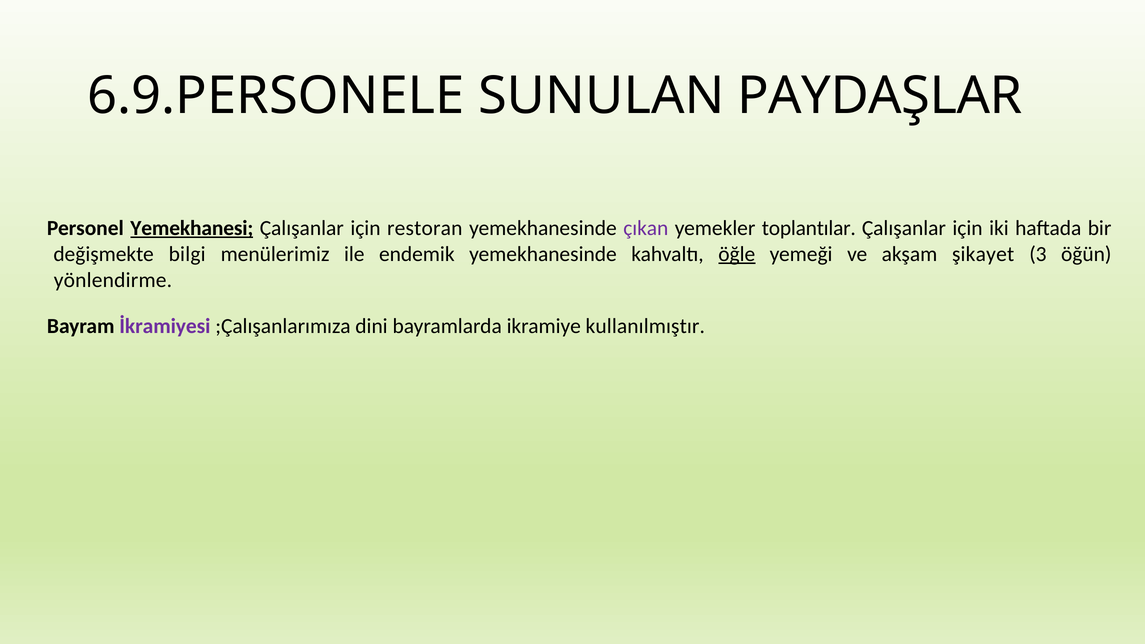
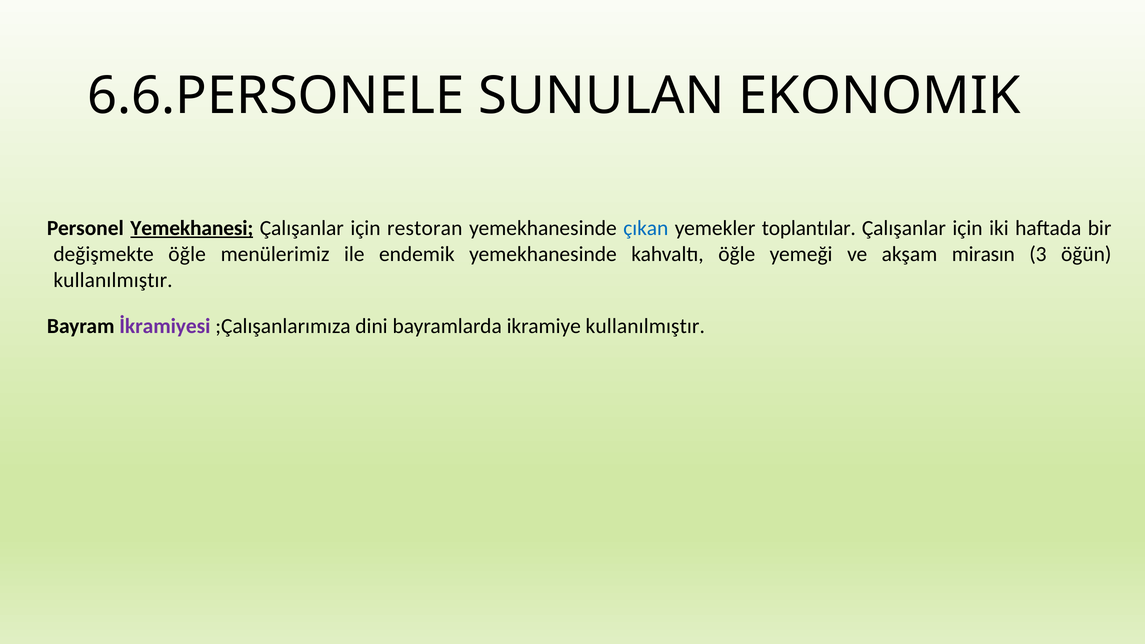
6.9.PERSONELE: 6.9.PERSONELE -> 6.6.PERSONELE (276, 96)
PAYDAŞLAR: PAYDAŞLAR -> EKONOMIK (879, 96)
çıkan colour: purple -> blue (646, 228)
değişmekte bilgi: bilgi -> öğle (187, 254)
öğle underline: present -> none (737, 254)
şikayet: şikayet -> mirasın (983, 254)
yönlendirme: yönlendirme -> kullanılmıştır (113, 280)
